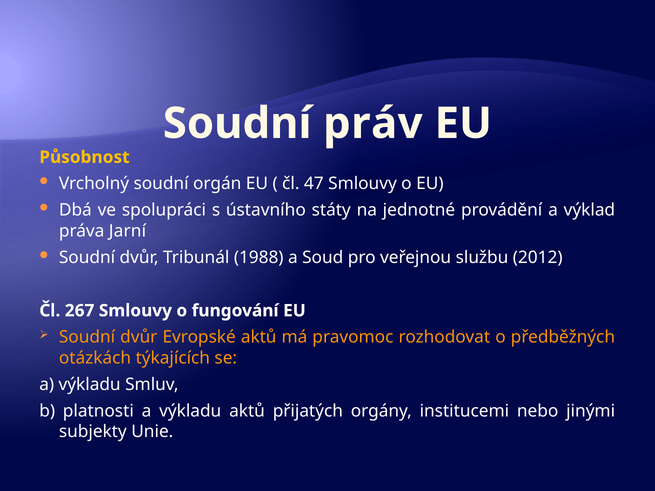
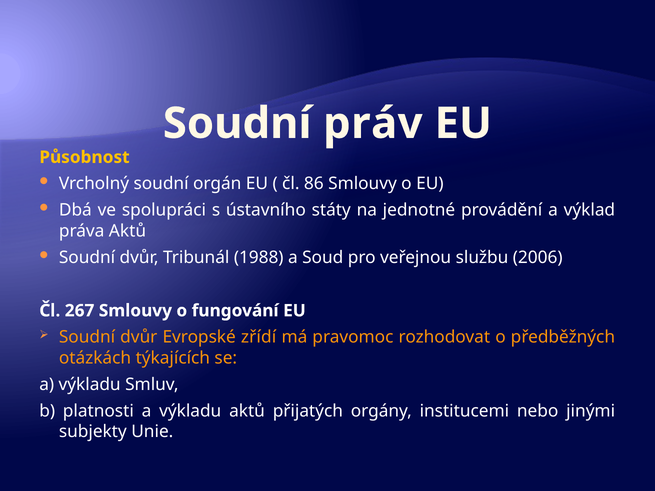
47: 47 -> 86 (314, 184)
práva Jarní: Jarní -> Aktů (127, 231)
2012: 2012 -> 2006 (538, 258)
Evropské aktů: aktů -> zřídí (259, 337)
